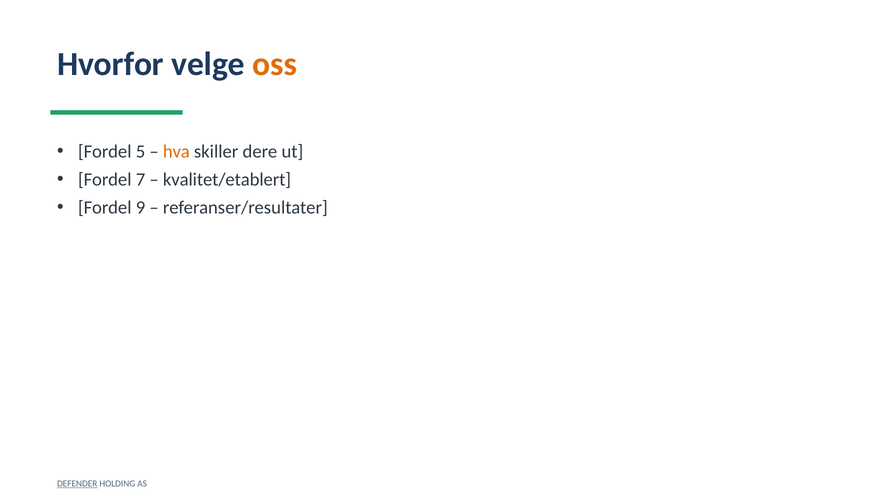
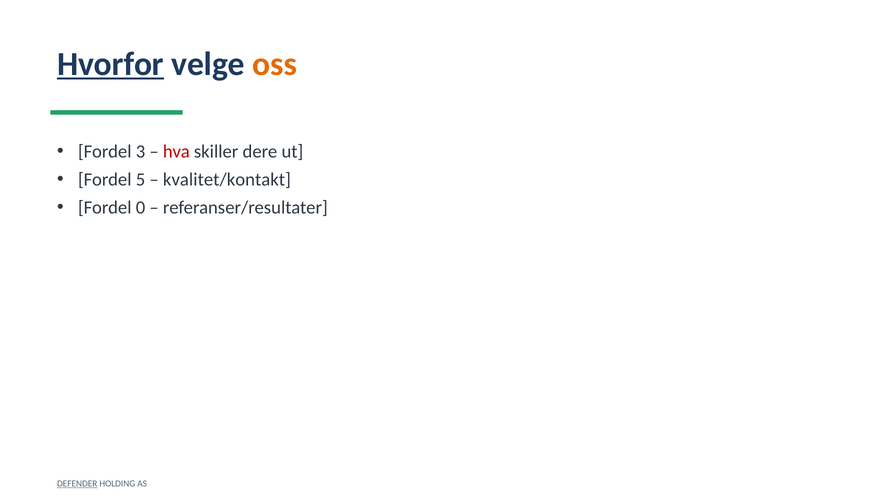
Hvorfor underline: none -> present (110, 64)
5: 5 -> 3 (141, 152)
hva colour: orange -> red (176, 152)
7: 7 -> 5 (141, 180)
kvalitet/etablert: kvalitet/etablert -> kvalitet/kontakt (227, 180)
9: 9 -> 0 (141, 208)
